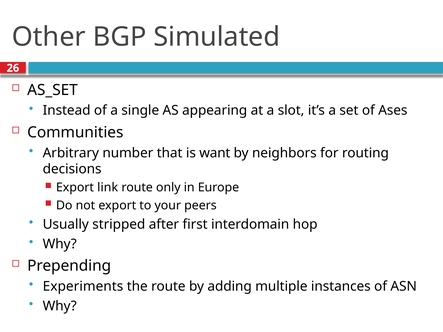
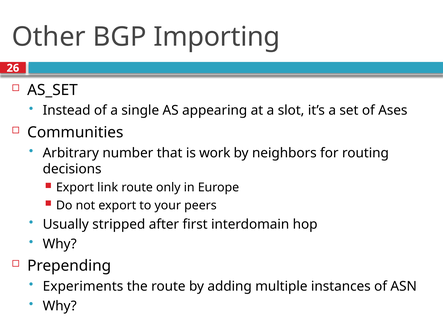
Simulated: Simulated -> Importing (217, 37)
want: want -> work (215, 153)
